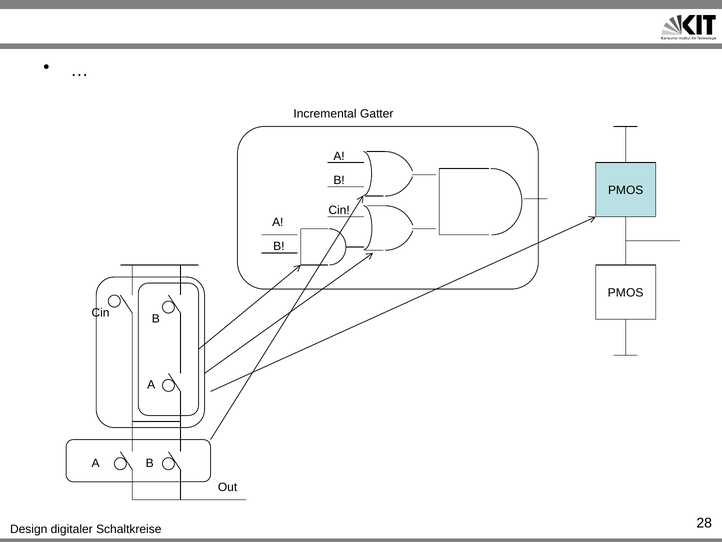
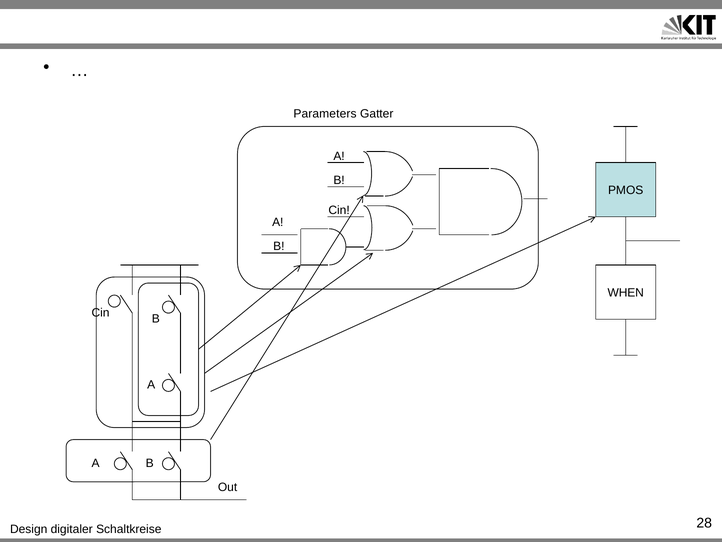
Incremental: Incremental -> Parameters (325, 114)
PMOS: PMOS -> WHEN (626, 293)
